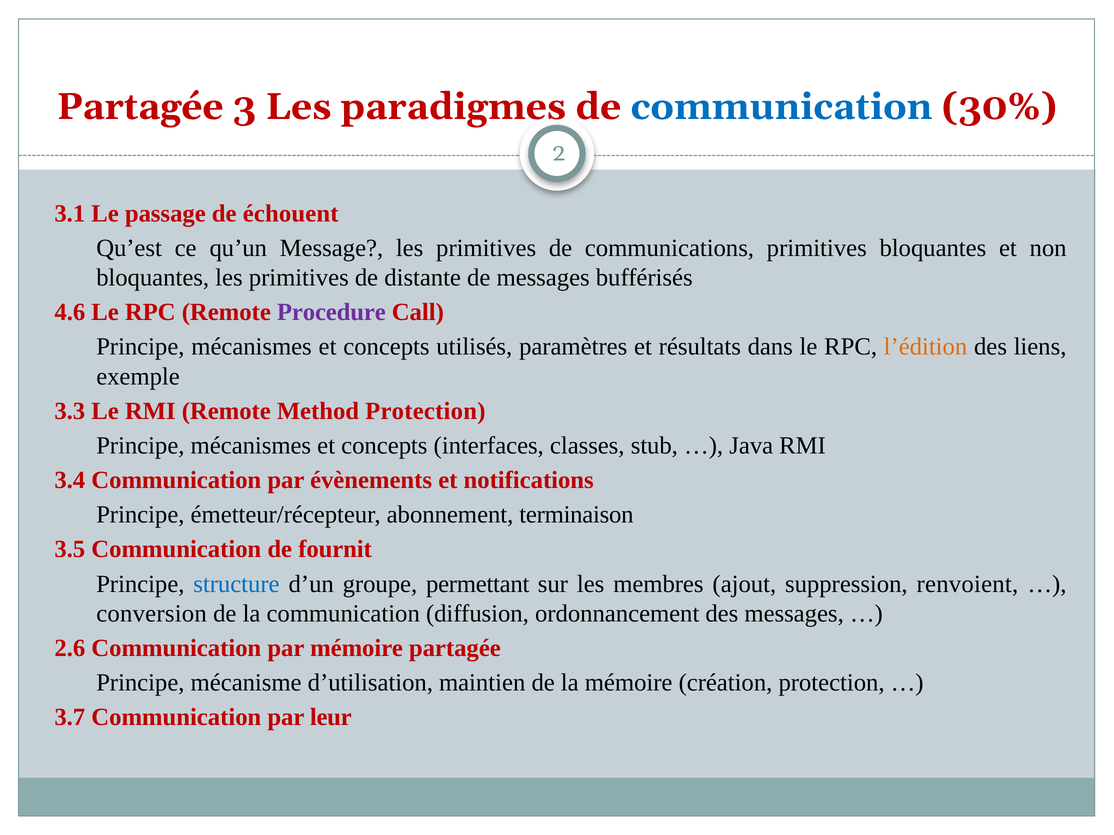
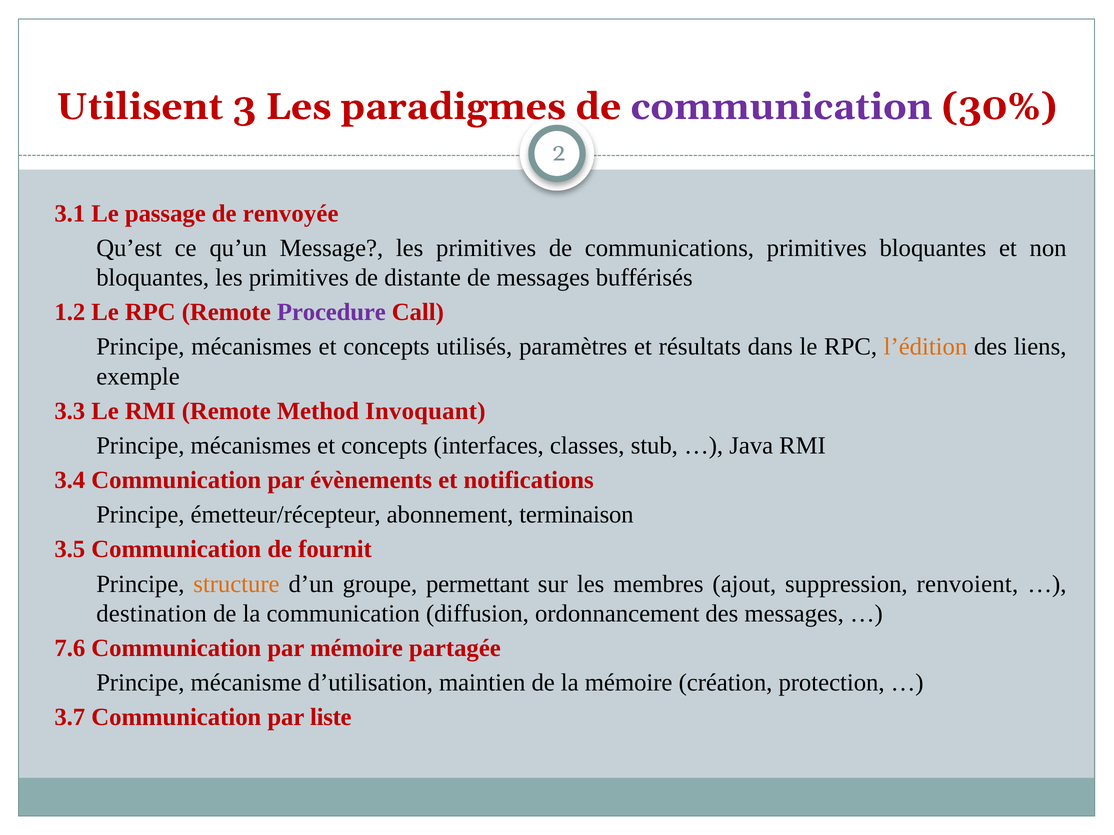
Partagée: Partagée -> Utilisent (140, 107)
communication colour: blue -> purple (781, 107)
échouent: échouent -> renvoyée (291, 213)
4.6: 4.6 -> 1.2 (70, 312)
Method Protection: Protection -> Invoquant (425, 411)
structure colour: blue -> orange (236, 584)
conversion: conversion -> destination (152, 614)
2.6: 2.6 -> 7.6 (70, 648)
leur: leur -> liste (331, 718)
